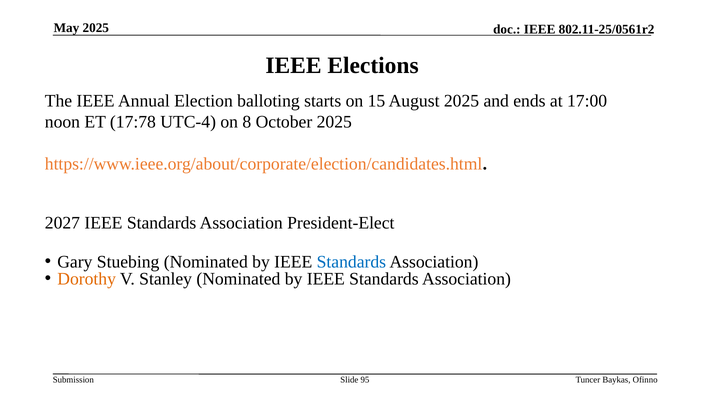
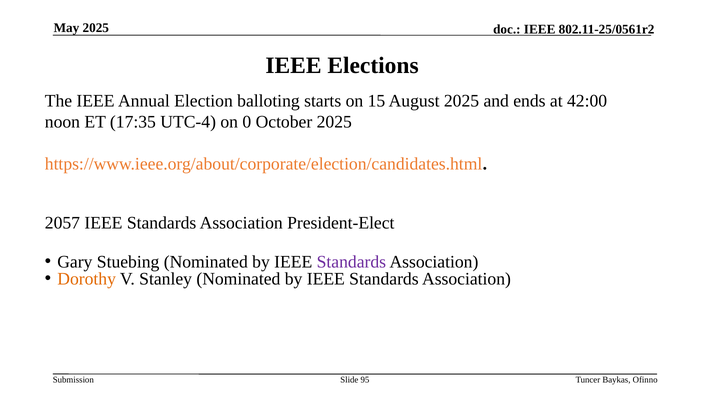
17:00: 17:00 -> 42:00 (587, 101)
17:78: 17:78 -> 17:35 (133, 122)
8: 8 -> 0 (247, 122)
2027: 2027 -> 2057 (62, 223)
Standards colour: blue -> purple (351, 262)
